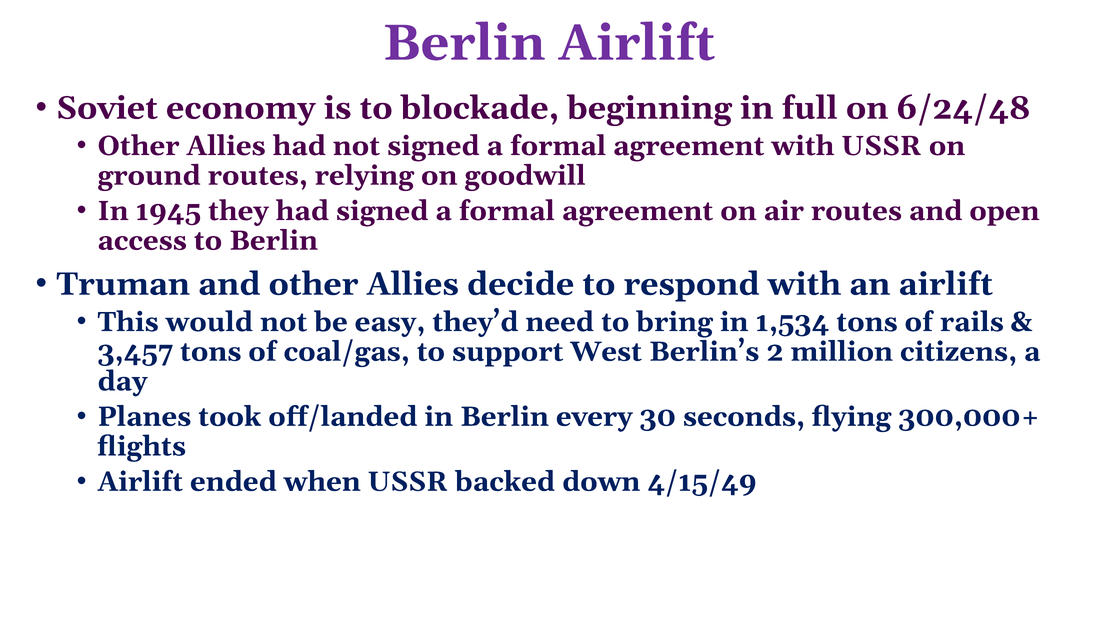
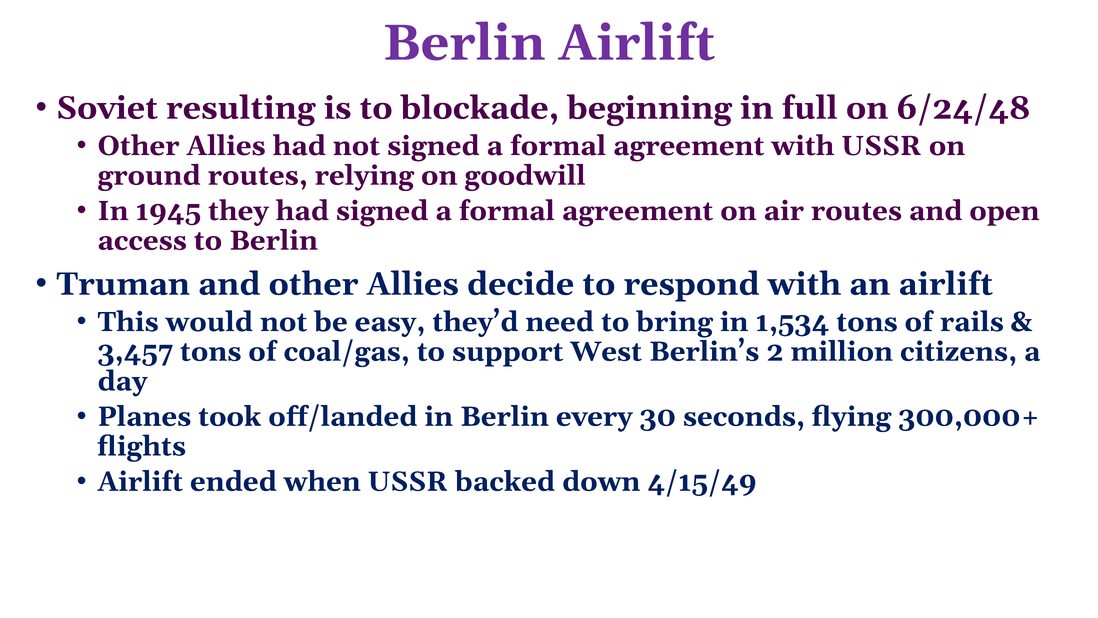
economy: economy -> resulting (241, 108)
